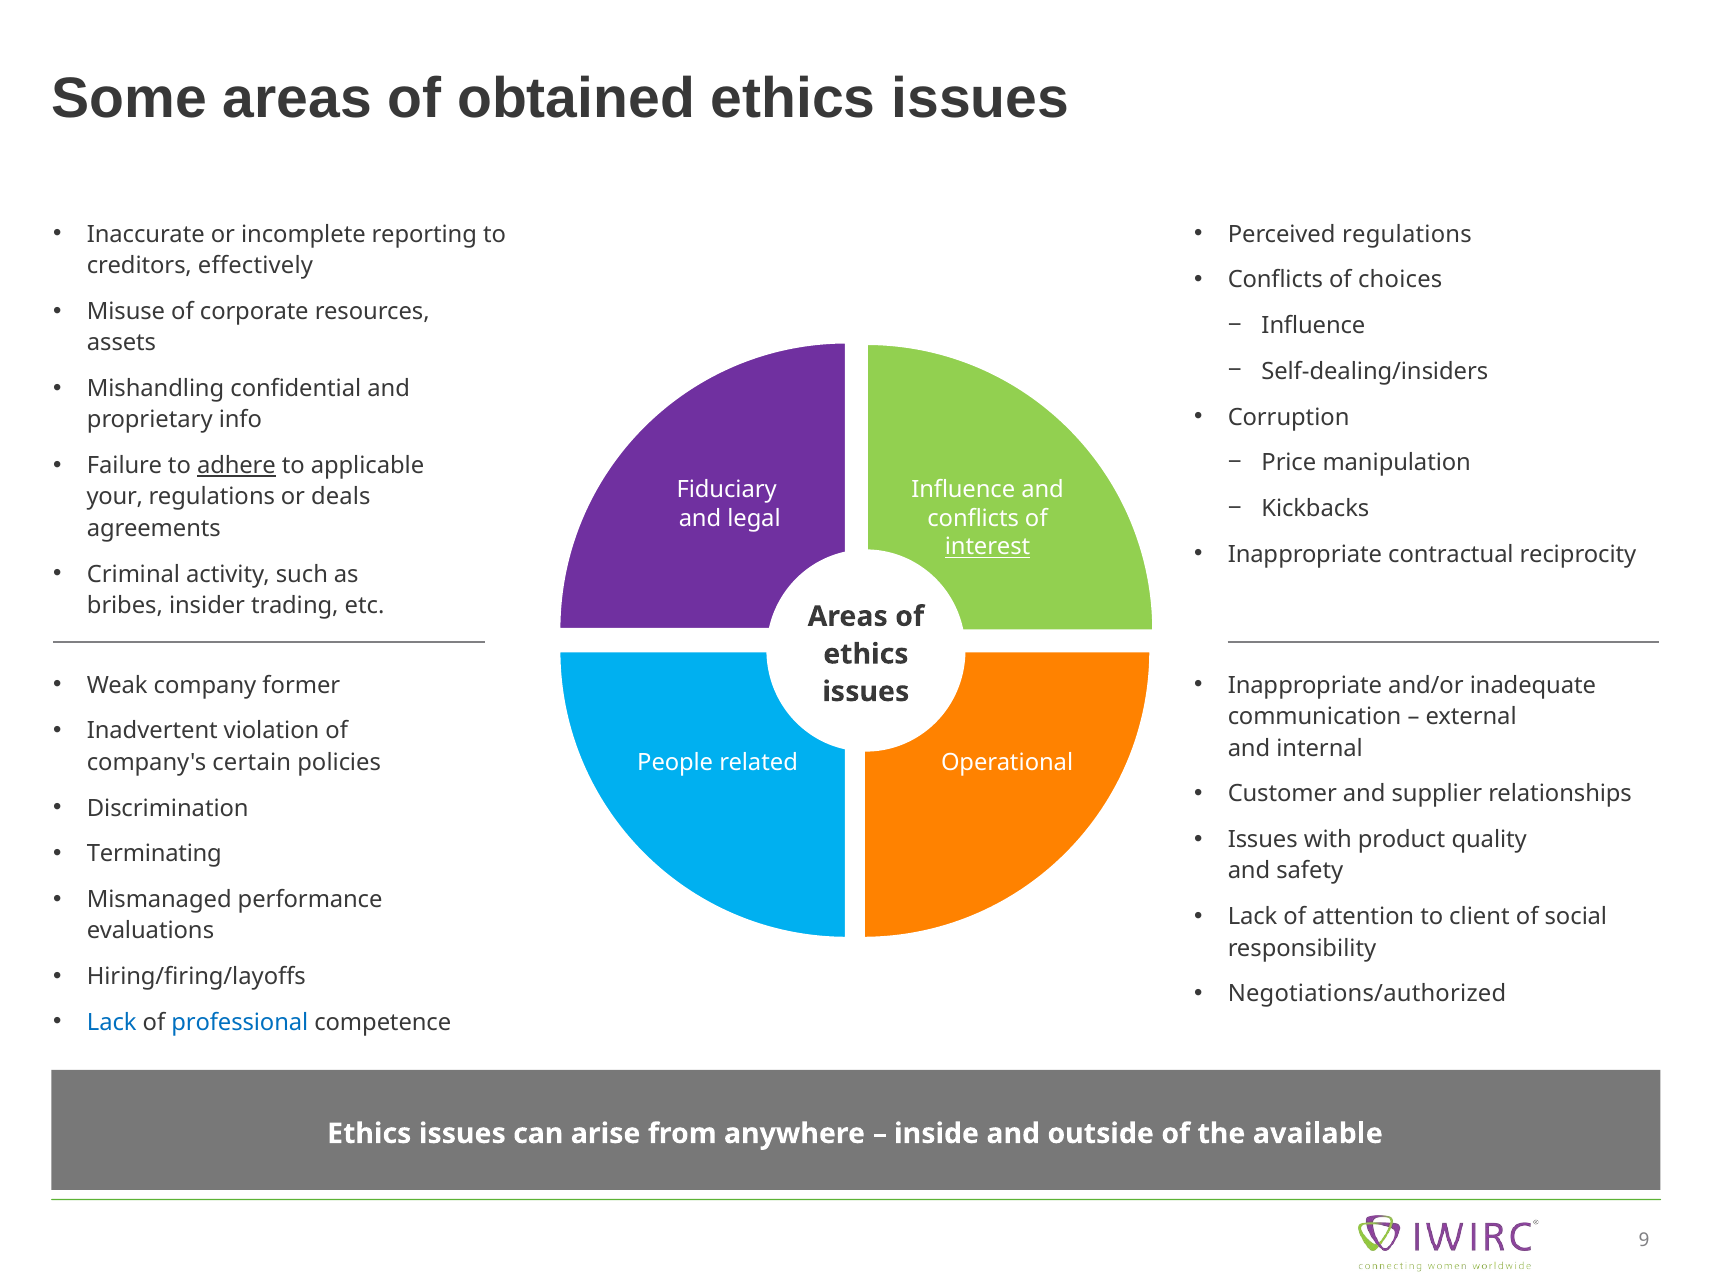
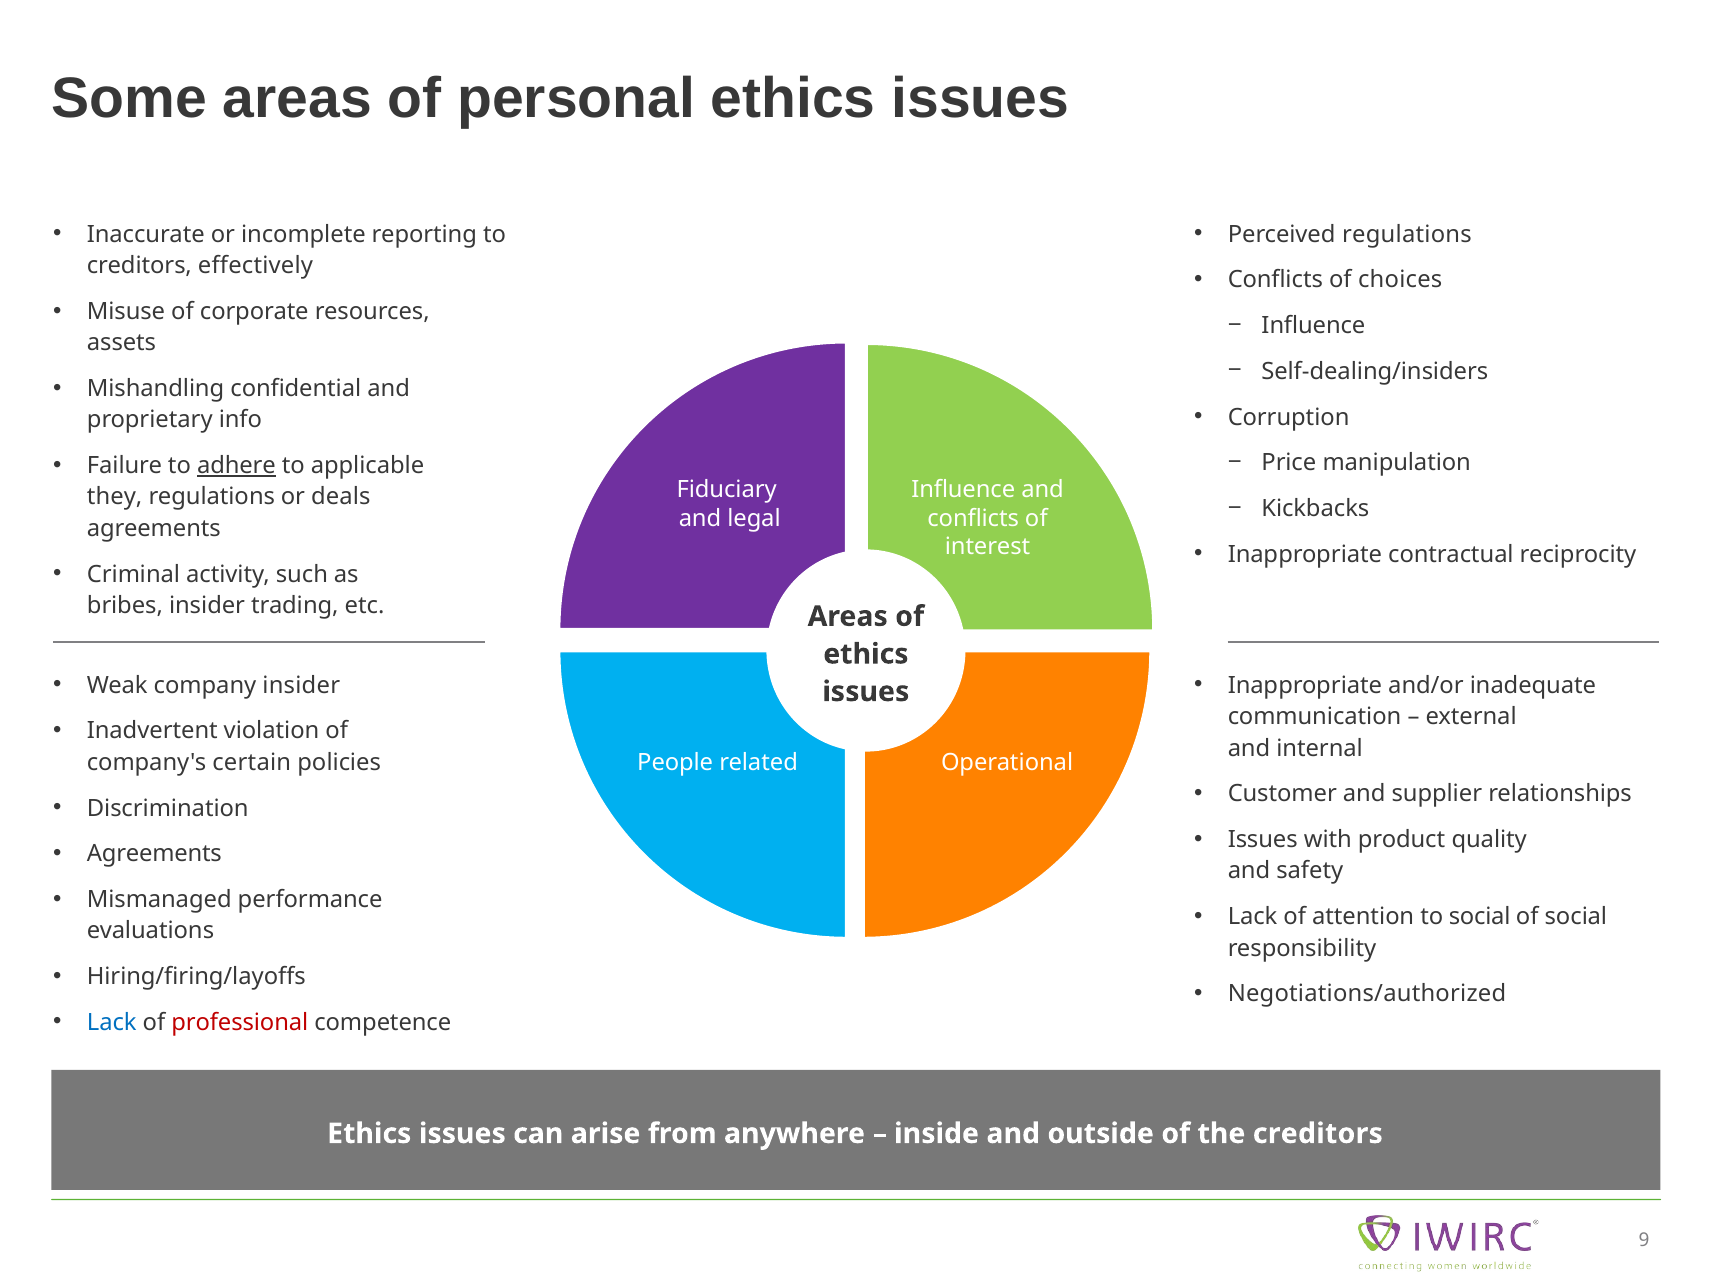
obtained: obtained -> personal (576, 99)
your: your -> they (115, 497)
interest underline: present -> none (988, 547)
company former: former -> insider (301, 685)
Terminating: Terminating -> Agreements (154, 854)
to client: client -> social (1480, 917)
professional colour: blue -> red (240, 1022)
the available: available -> creditors (1318, 1134)
